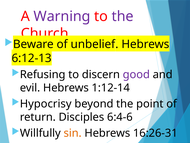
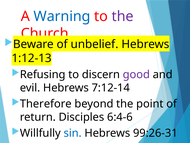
Warning colour: purple -> blue (62, 16)
6:12-13: 6:12-13 -> 1:12-13 (32, 58)
1:12-14: 1:12-14 -> 7:12-14 (111, 88)
Hypocrisy: Hypocrisy -> Therefore (46, 103)
sin colour: orange -> blue (73, 133)
16:26-31: 16:26-31 -> 99:26-31 (155, 133)
